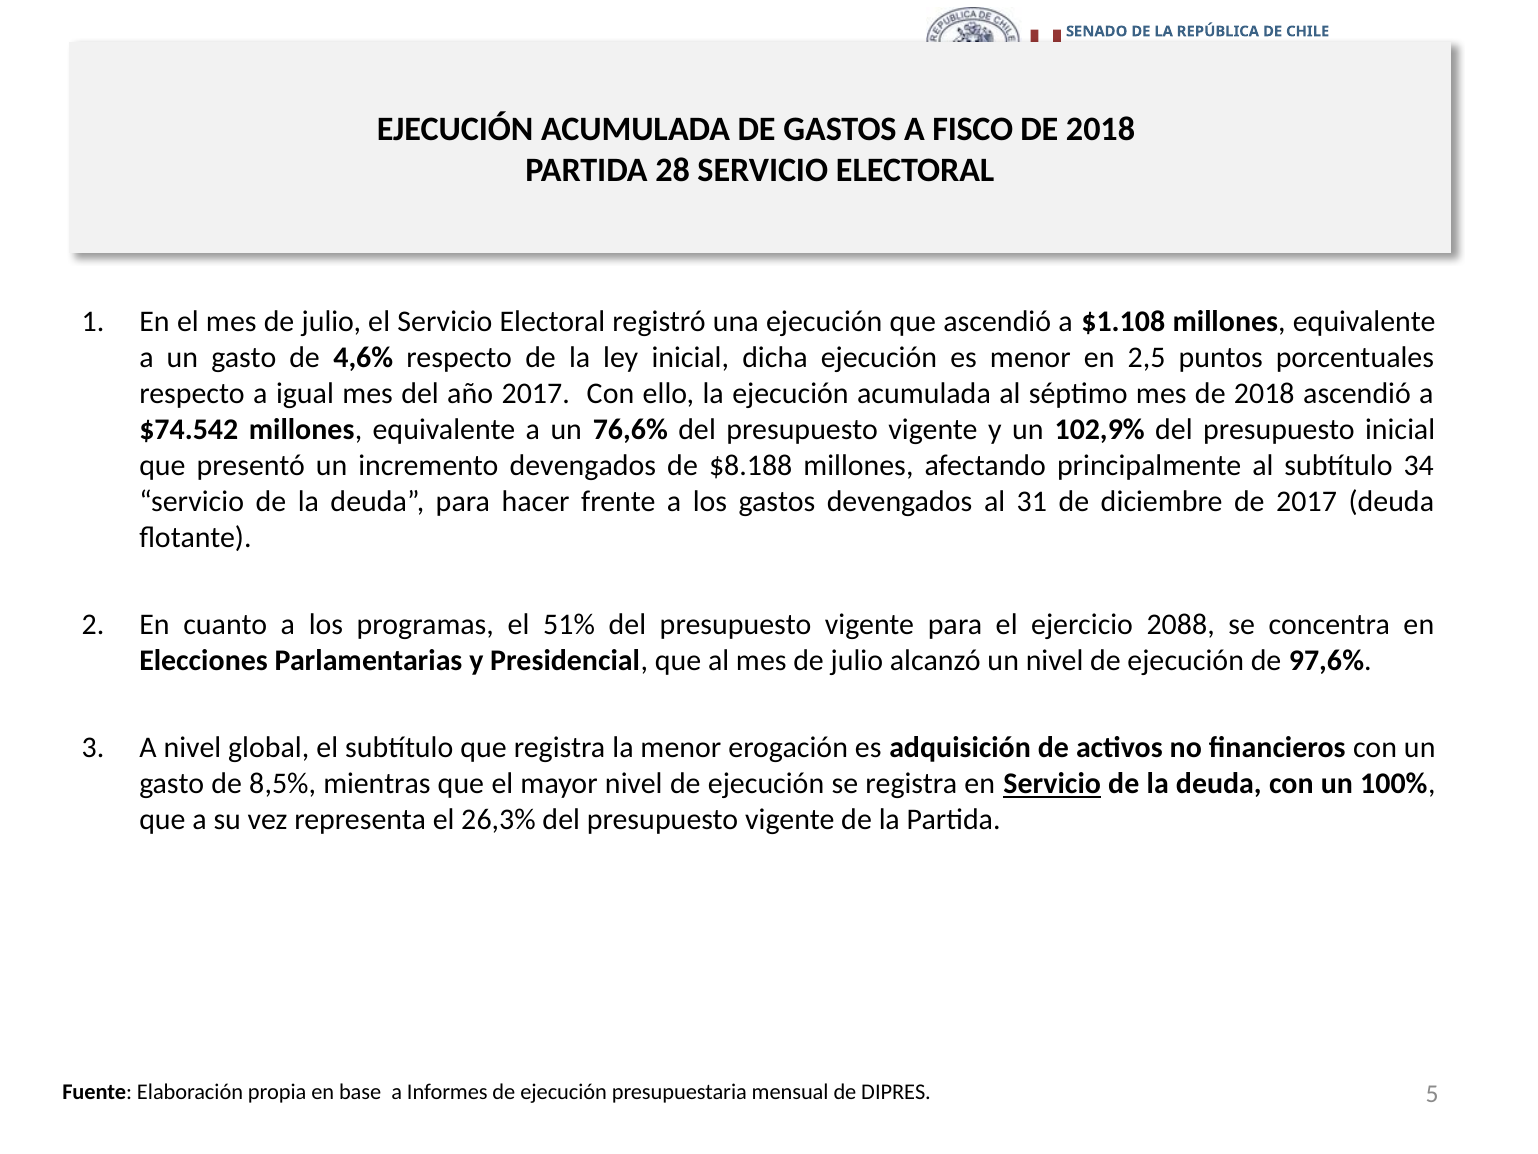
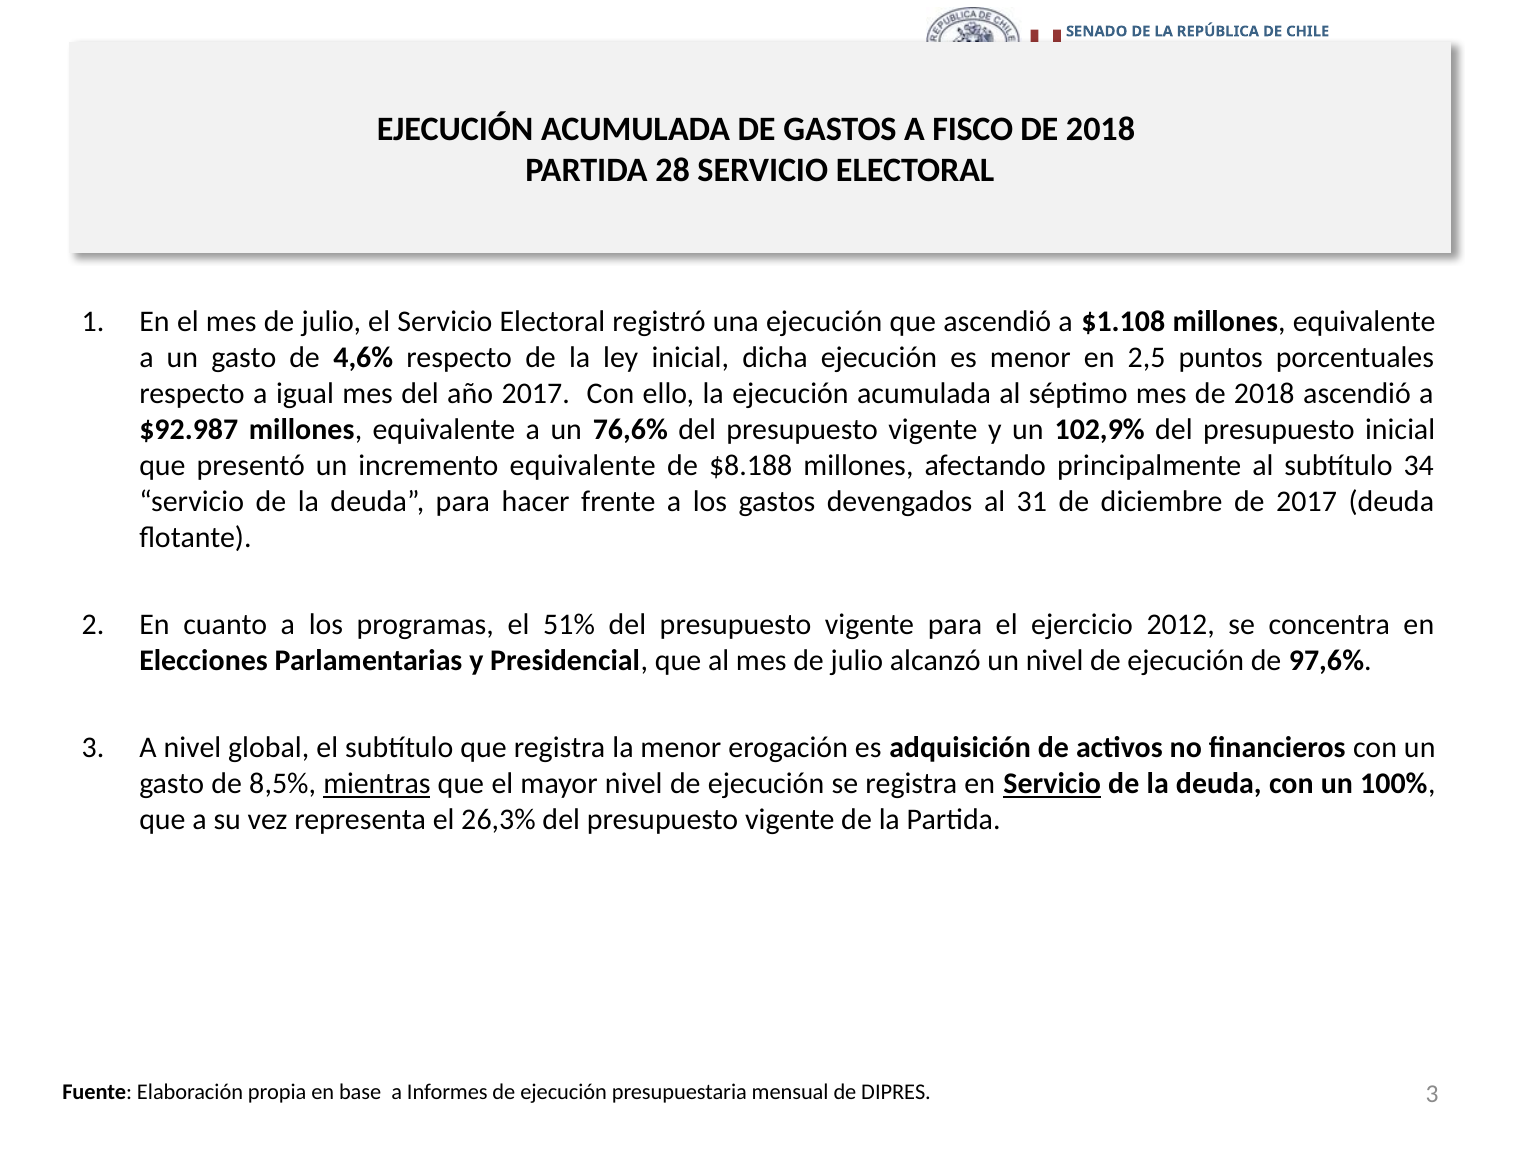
$74.542: $74.542 -> $92.987 (189, 430)
incremento devengados: devengados -> equivalente (583, 466)
2088: 2088 -> 2012 (1181, 624)
mientras underline: none -> present (377, 783)
5: 5 -> 3 (1432, 1093)
